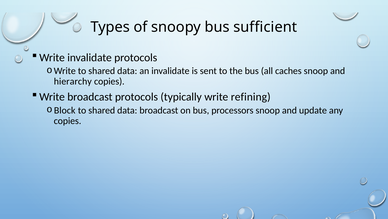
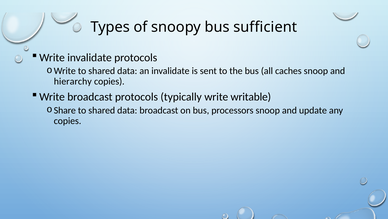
refining: refining -> writable (251, 97)
Block: Block -> Share (65, 110)
